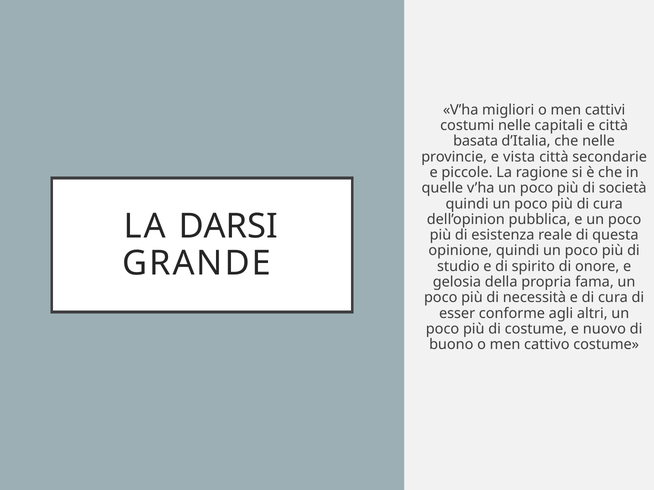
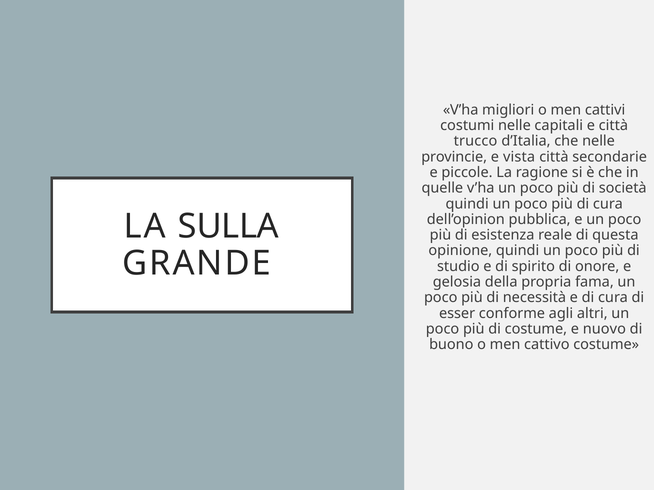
basata: basata -> trucco (475, 141)
DARSI: DARSI -> SULLA (228, 226)
